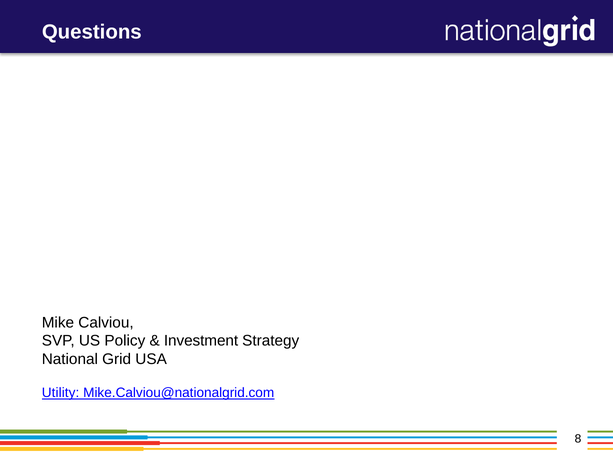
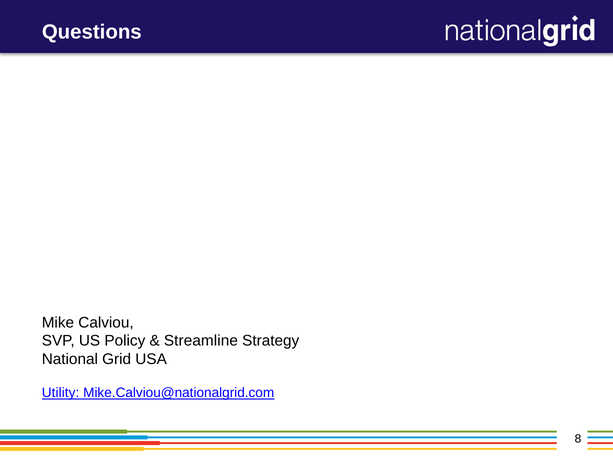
Investment: Investment -> Streamline (201, 341)
